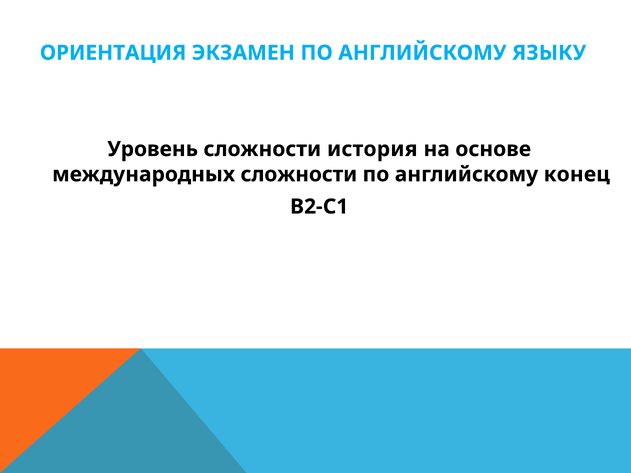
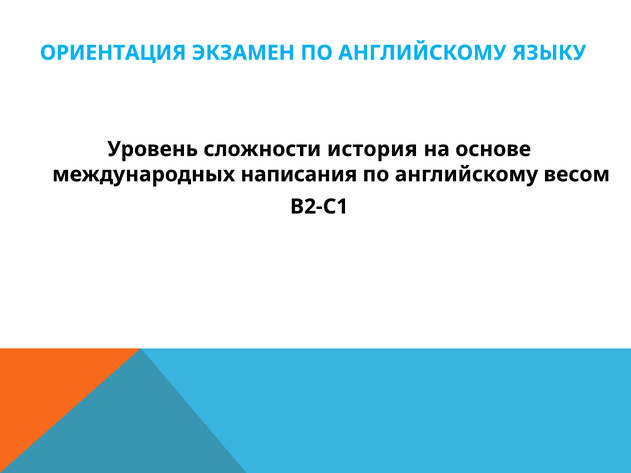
международных сложности: сложности -> написания (299, 174)
конец: конец -> весом (577, 174)
